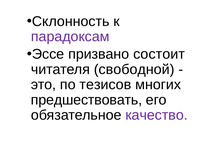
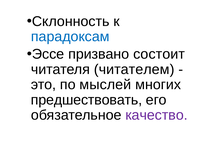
парадоксам colour: purple -> blue (70, 37)
свободной: свободной -> читателем (134, 70)
тезисов: тезисов -> мыслей (105, 85)
